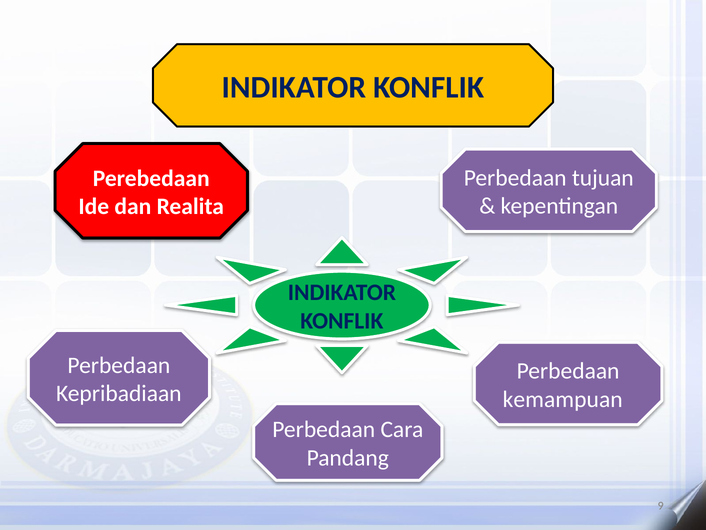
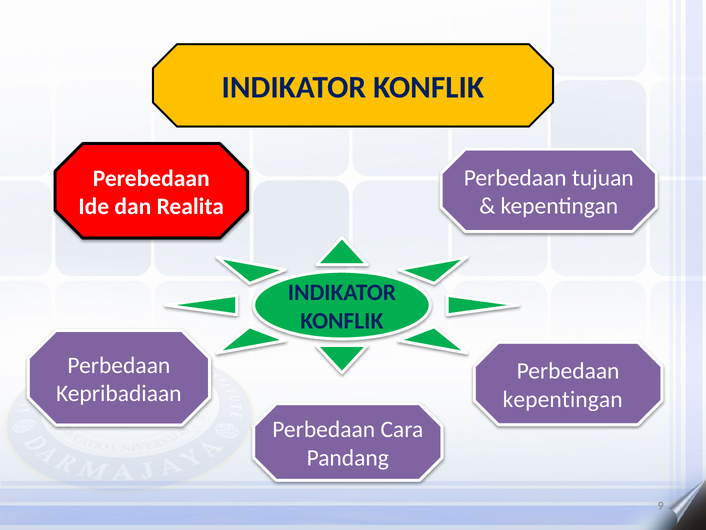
kemampuan: kemampuan -> kepentingan (563, 399)
